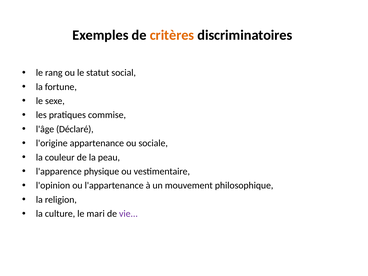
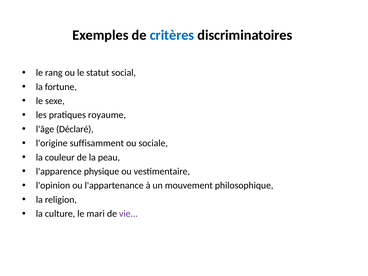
critères colour: orange -> blue (172, 35)
commise: commise -> royaume (107, 115)
appartenance: appartenance -> suffisamment (97, 143)
